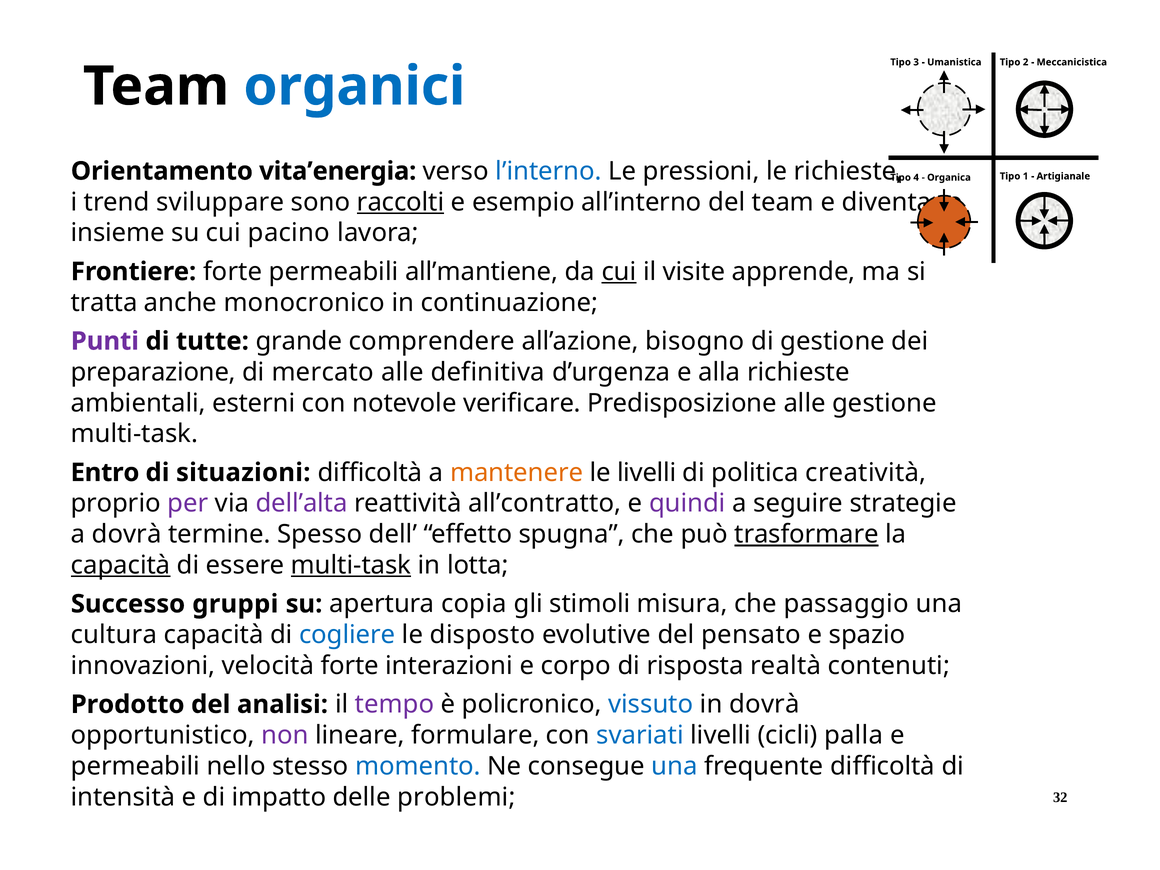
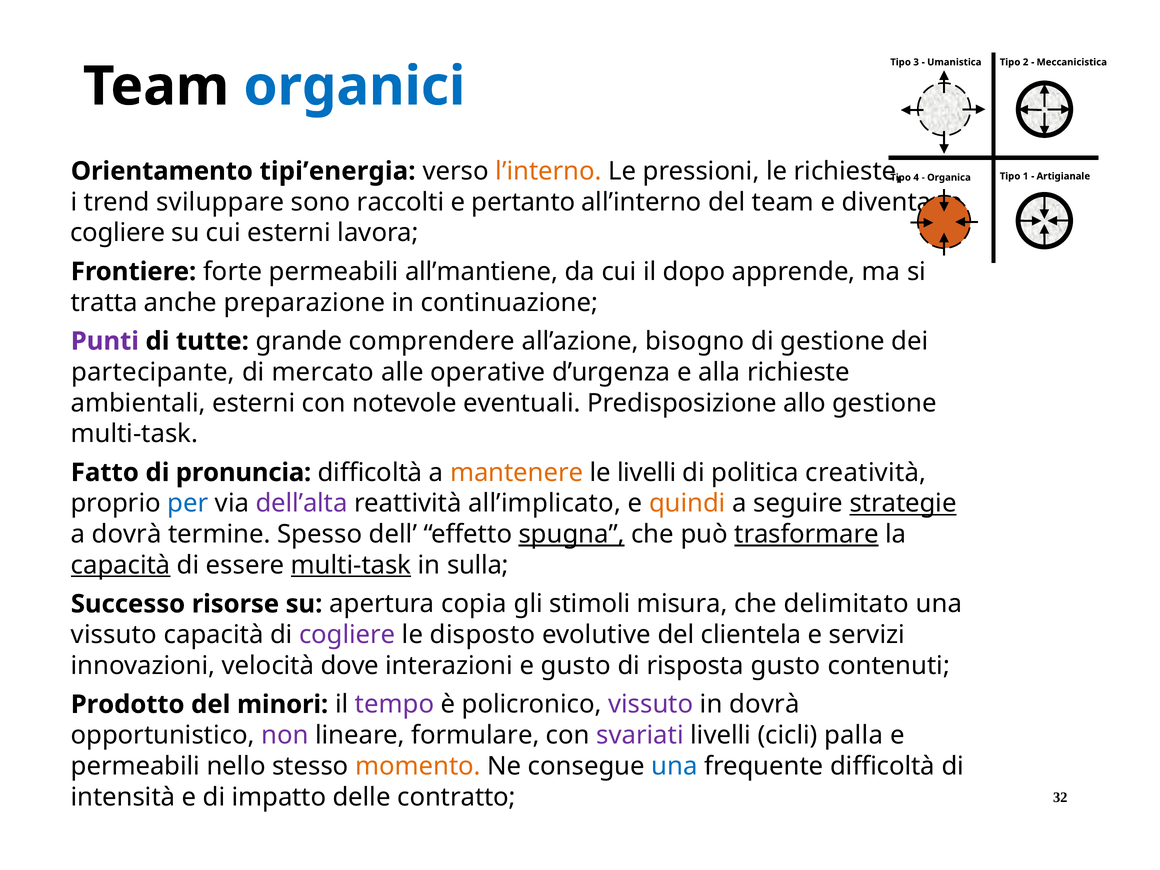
vita’energia: vita’energia -> tipi’energia (338, 171)
l’interno colour: blue -> orange (549, 171)
raccolti underline: present -> none (401, 202)
esempio: esempio -> pertanto (523, 202)
insieme: insieme -> cogliere (118, 233)
cui pacino: pacino -> esterni (289, 233)
cui underline: present -> none (619, 272)
visite: visite -> dopo (694, 272)
monocronico: monocronico -> preparazione (304, 303)
preparazione: preparazione -> partecipante (153, 372)
definitiva: definitiva -> operative (488, 372)
verificare: verificare -> eventuali (522, 403)
Predisposizione alle: alle -> allo (805, 403)
Entro: Entro -> Fatto (105, 473)
situazioni: situazioni -> pronuncia (243, 473)
per colour: purple -> blue (188, 503)
all’contratto: all’contratto -> all’implicato (545, 503)
quindi colour: purple -> orange (687, 503)
strategie underline: none -> present (903, 503)
spugna underline: none -> present (572, 534)
lotta: lotta -> sulla (478, 565)
gruppi: gruppi -> risorse (235, 604)
passaggio: passaggio -> delimitato (846, 604)
cultura: cultura -> vissuto (114, 635)
cogliere colour: blue -> purple (347, 635)
pensato: pensato -> clientela (751, 635)
spazio: spazio -> servizi (867, 635)
velocità forte: forte -> dove (350, 666)
e corpo: corpo -> gusto (576, 666)
risposta realtà: realtà -> gusto (786, 666)
analisi: analisi -> minori (283, 704)
vissuto colour: blue -> purple (651, 704)
svariati colour: blue -> purple (640, 735)
momento colour: blue -> orange (418, 766)
problemi: problemi -> contratto (457, 797)
